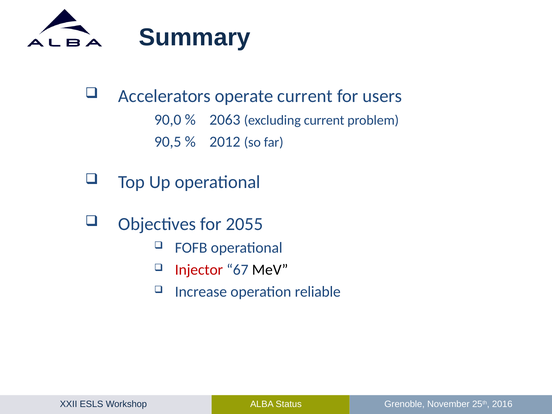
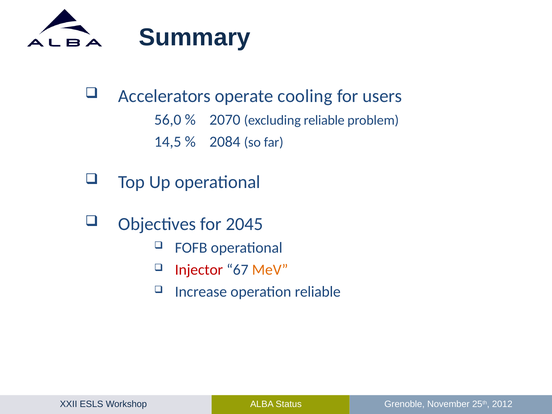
operate current: current -> cooling (305, 96)
90,0: 90,0 -> 56,0 (168, 120)
2063: 2063 -> 2070 (225, 120)
excluding current: current -> reliable (324, 120)
90,5: 90,5 -> 14,5 (168, 142)
2012: 2012 -> 2084 (225, 142)
2055: 2055 -> 2045 (244, 224)
MeV colour: black -> orange (270, 270)
2016: 2016 -> 2012 (502, 404)
